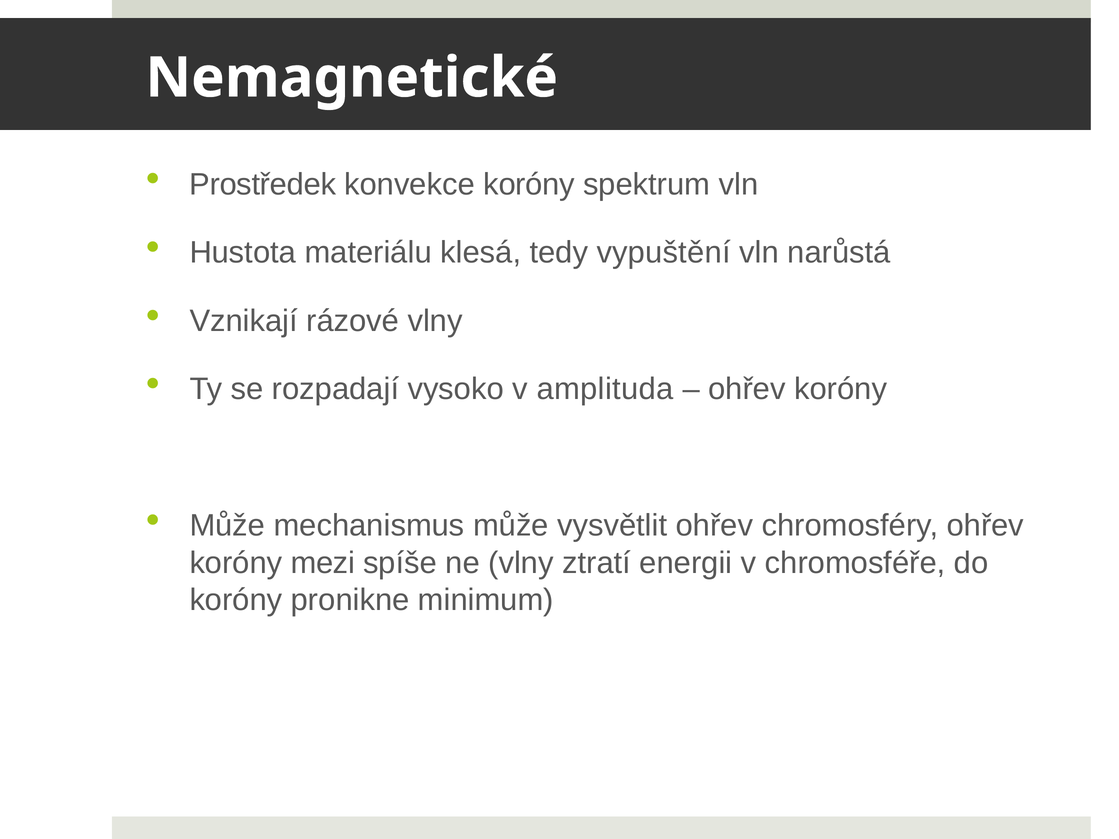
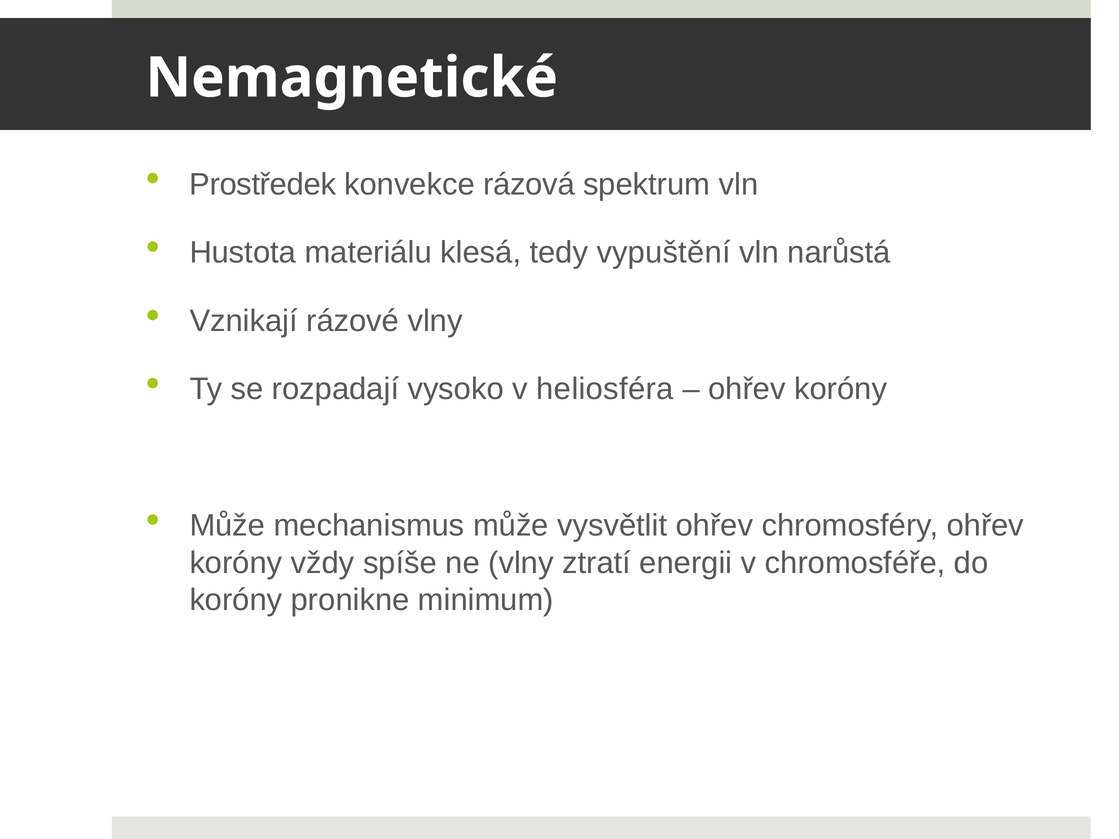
konvekce koróny: koróny -> rázová (529, 184)
amplituda: amplituda -> heliosféra (605, 389)
mezi: mezi -> vždy (323, 563)
